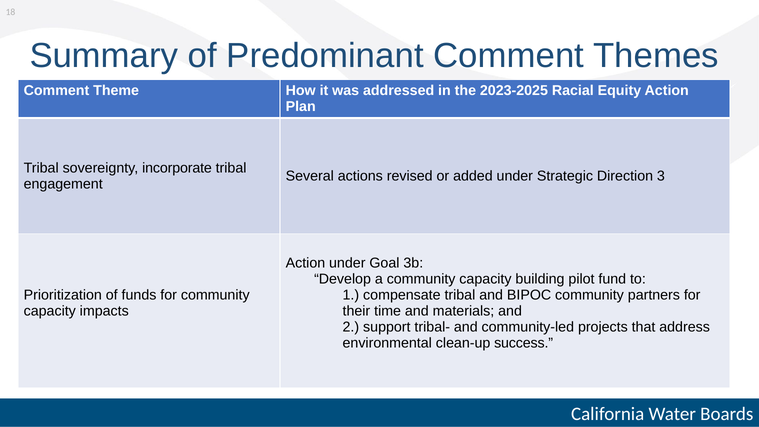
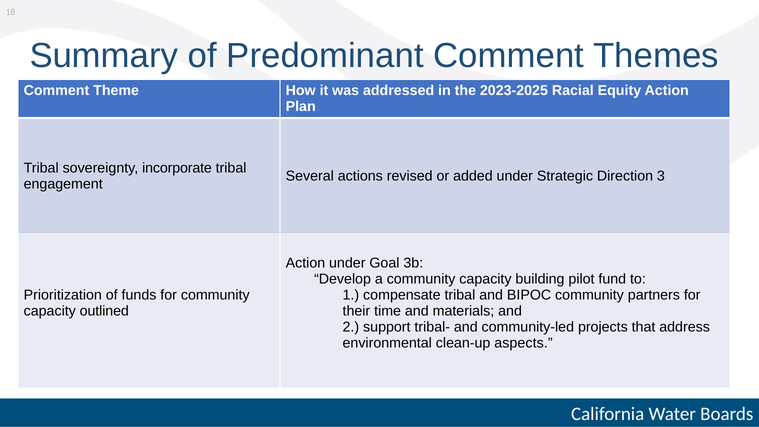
impacts: impacts -> outlined (104, 311)
success: success -> aspects (523, 343)
